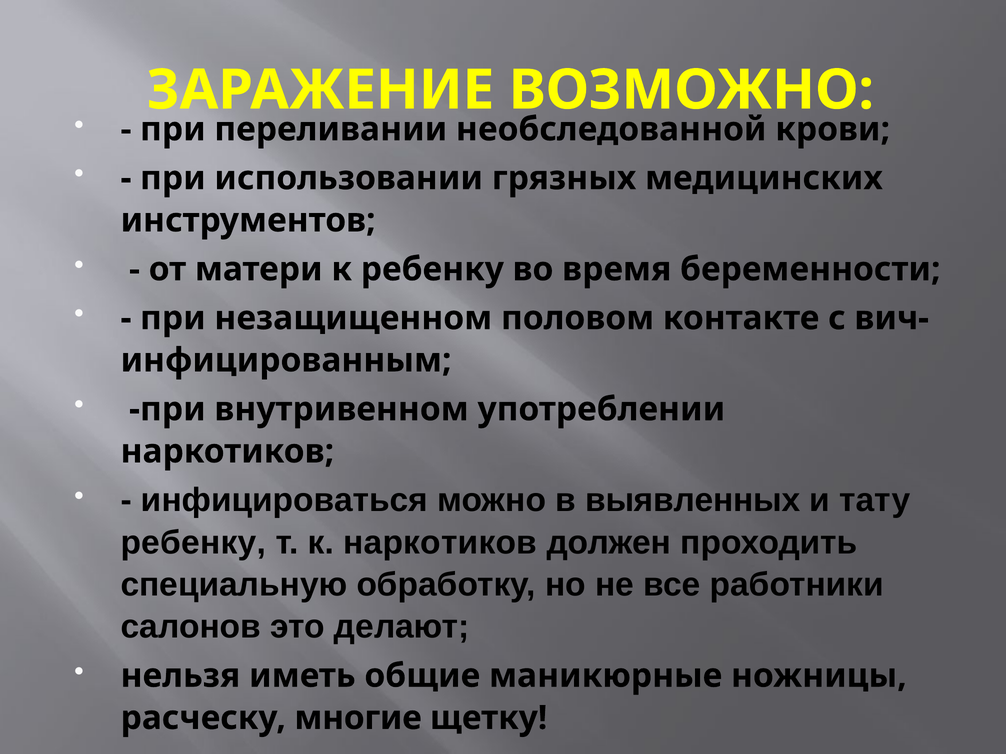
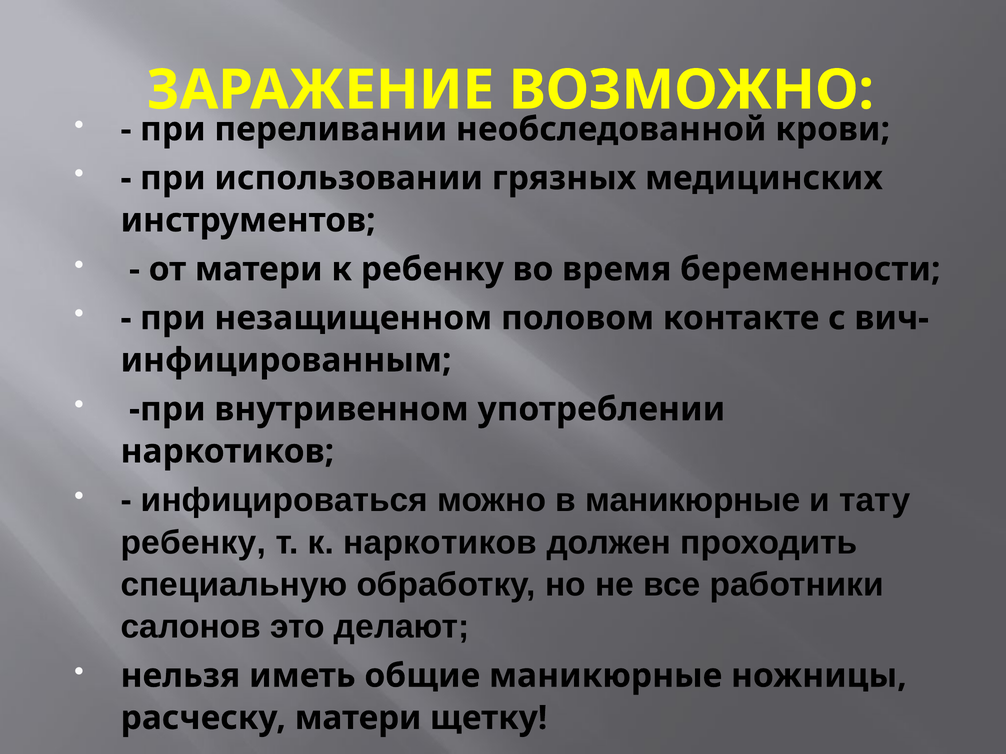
в выявленных: выявленных -> маникюрные (693, 501)
расческу многие: многие -> матери (358, 718)
